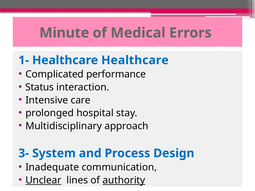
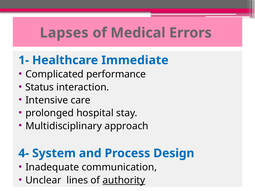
Minute: Minute -> Lapses (64, 33)
Healthcare Healthcare: Healthcare -> Immediate (135, 60)
3-: 3- -> 4- (24, 153)
Unclear underline: present -> none (43, 180)
